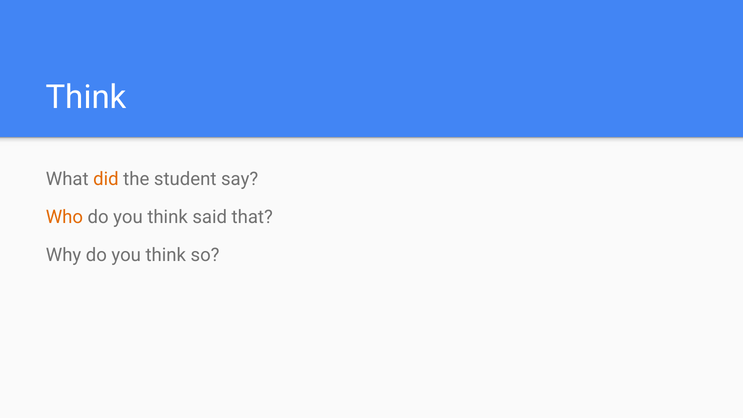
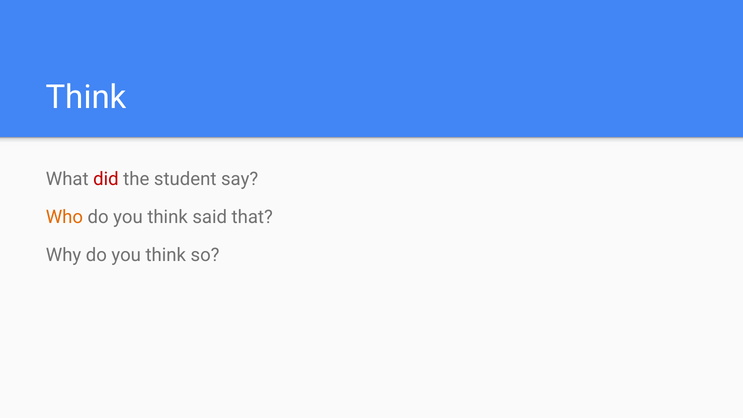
did colour: orange -> red (106, 179)
